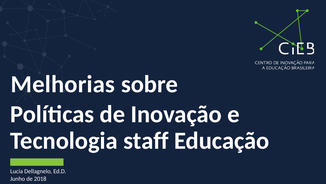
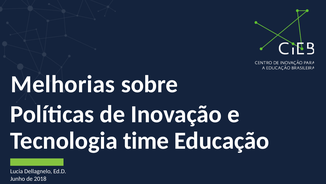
staff: staff -> time (146, 140)
